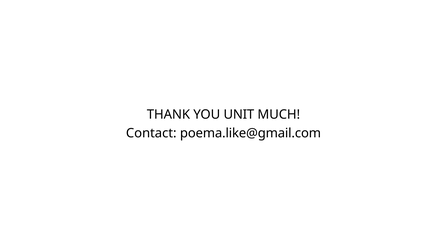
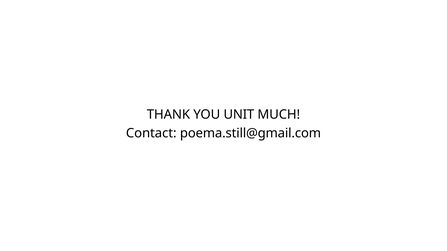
poema.like@gmail.com: poema.like@gmail.com -> poema.still@gmail.com (250, 133)
